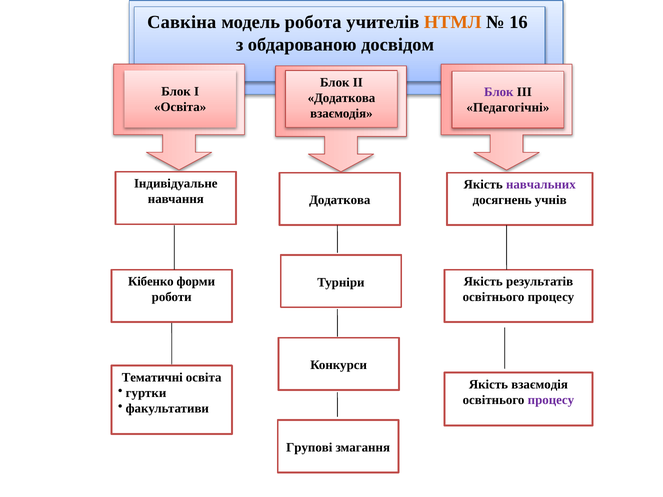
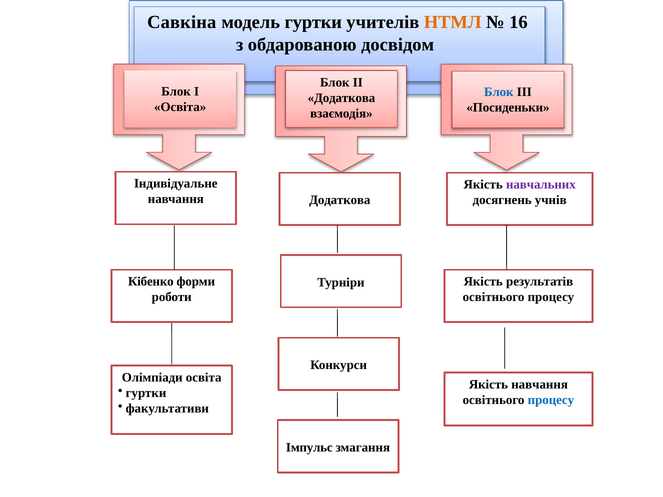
модель робота: робота -> гуртки (313, 22)
Блок colour: purple -> blue (499, 92)
Педагогічні: Педагогічні -> Посиденьки (508, 108)
Тематичні: Тематичні -> Олімпіади (152, 378)
Якість взаємодія: взаємодія -> навчання (540, 385)
процесу colour: purple -> blue (551, 400)
Групові: Групові -> Імпульс (309, 448)
